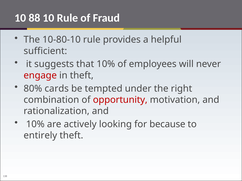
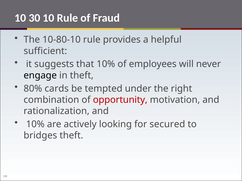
88: 88 -> 30 (34, 18)
engage colour: red -> black (40, 76)
because: because -> secured (167, 125)
entirely: entirely -> bridges (40, 136)
